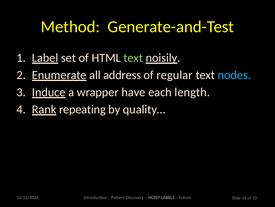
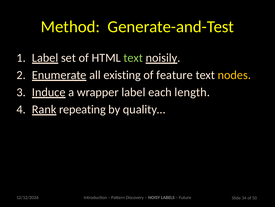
address: address -> existing (122, 75)
regular: regular -> feature (175, 75)
nodes colour: light blue -> yellow (234, 75)
wrapper have: have -> label (133, 92)
